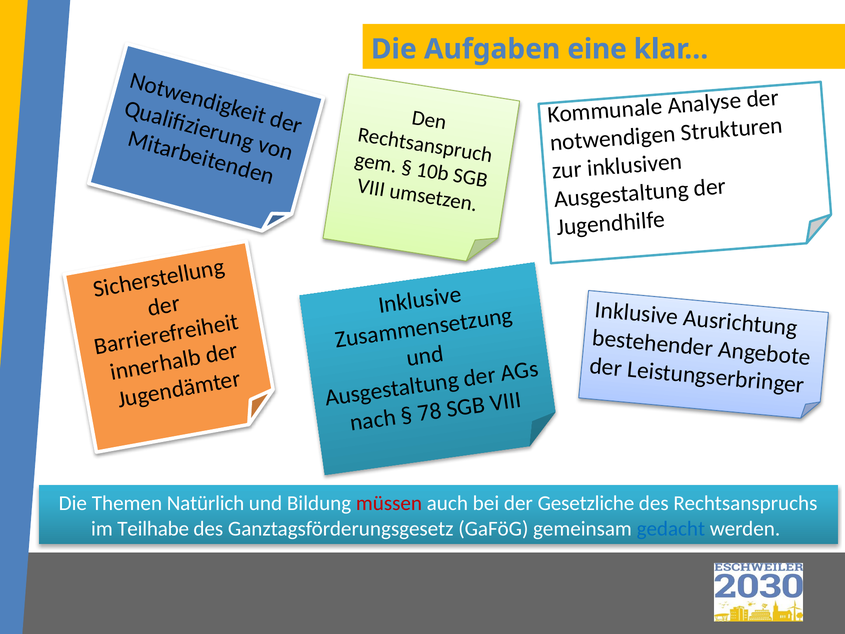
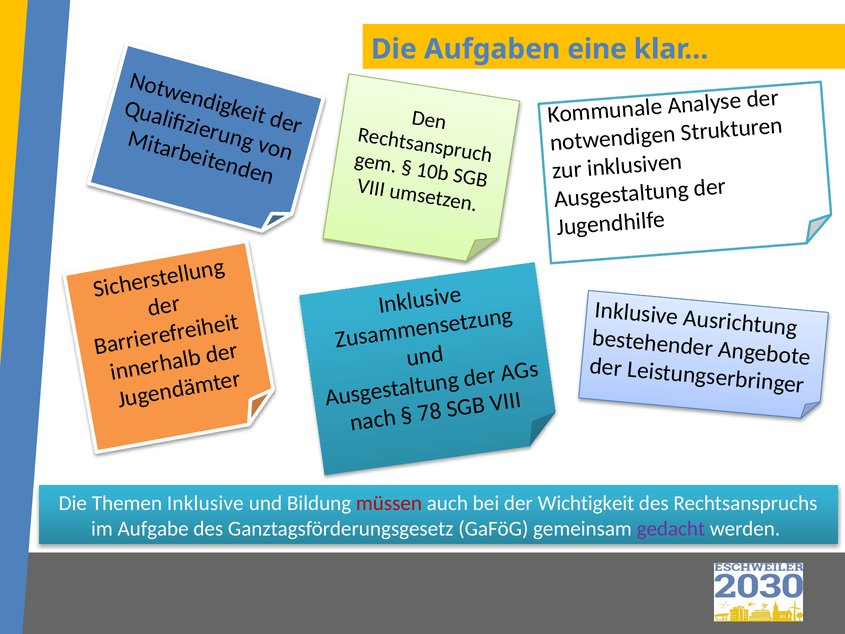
Themen Natürlich: Natürlich -> Inklusive (205, 503)
Gesetzliche: Gesetzliche -> Wichtigkeit (586, 503)
Teilhabe: Teilhabe -> Aufgabe (153, 528)
gedacht colour: blue -> purple (671, 528)
